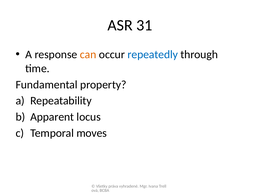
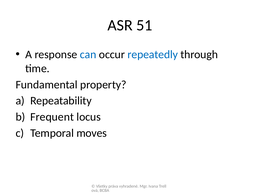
31: 31 -> 51 (144, 25)
can colour: orange -> blue (88, 55)
Apparent: Apparent -> Frequent (52, 117)
